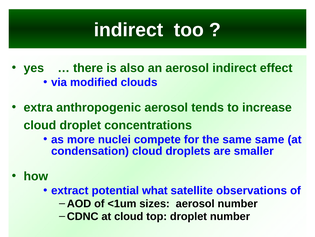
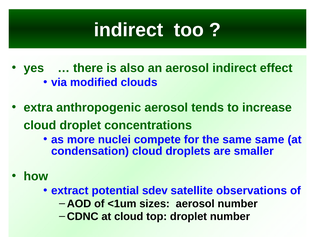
what: what -> sdev (155, 190)
